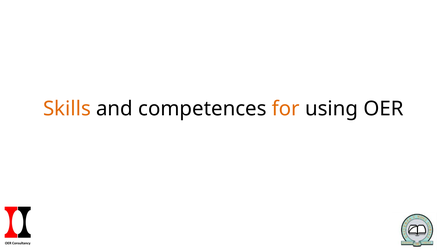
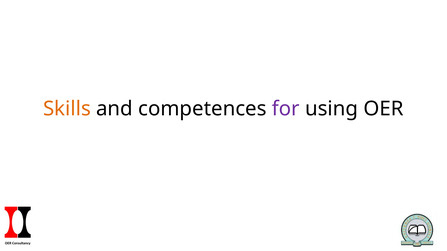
for colour: orange -> purple (286, 109)
